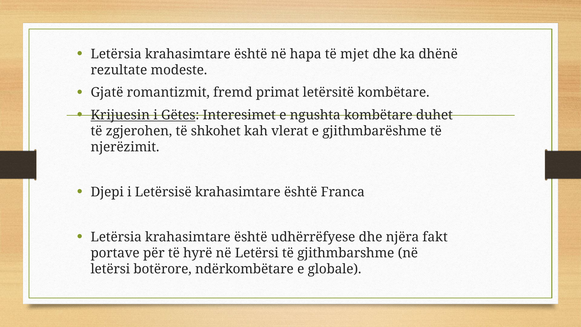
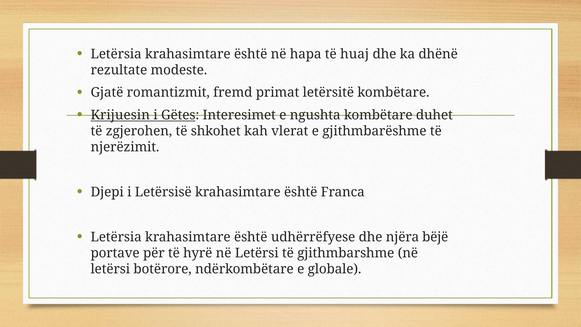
mjet: mjet -> huaj (355, 54)
fakt: fakt -> bëjë (435, 237)
